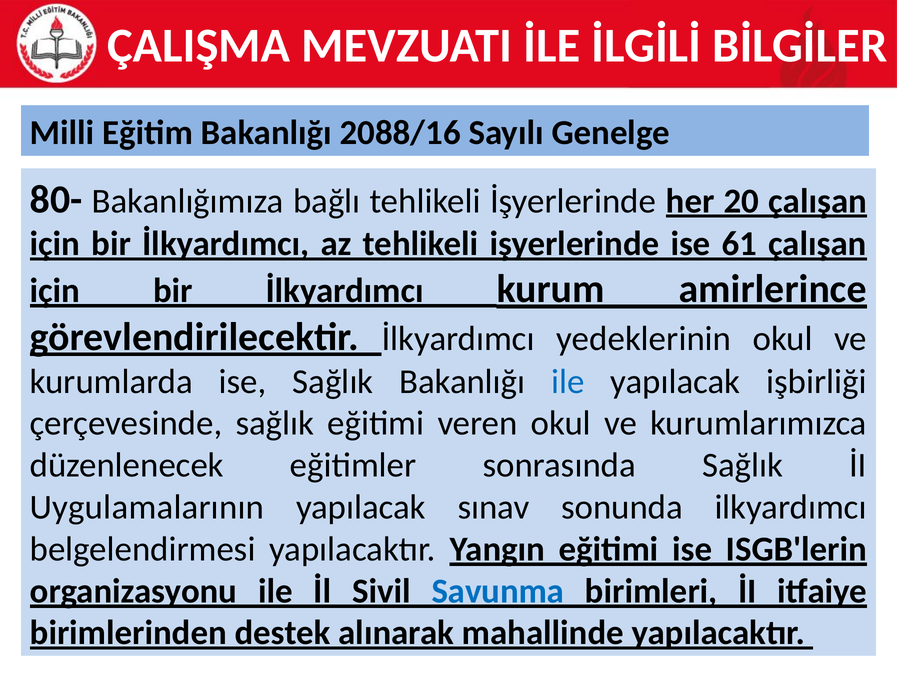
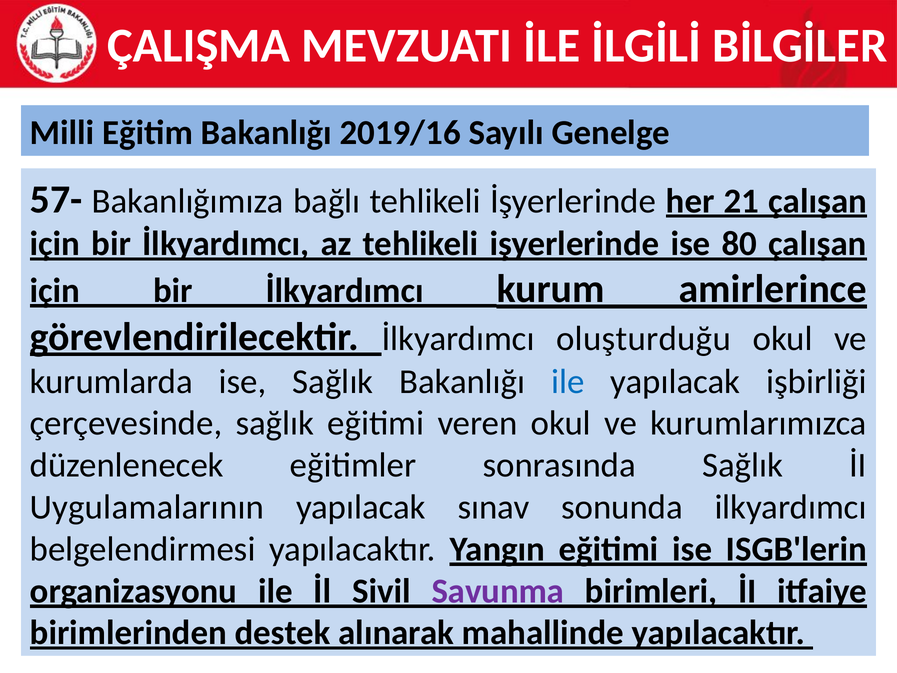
2088/16: 2088/16 -> 2019/16 (400, 133)
80-: 80- -> 57- (56, 199)
20: 20 -> 21 (741, 201)
61: 61 -> 80 (739, 244)
yedeklerinin: yedeklerinin -> oluşturduğu (644, 339)
Savunma colour: blue -> purple (498, 591)
